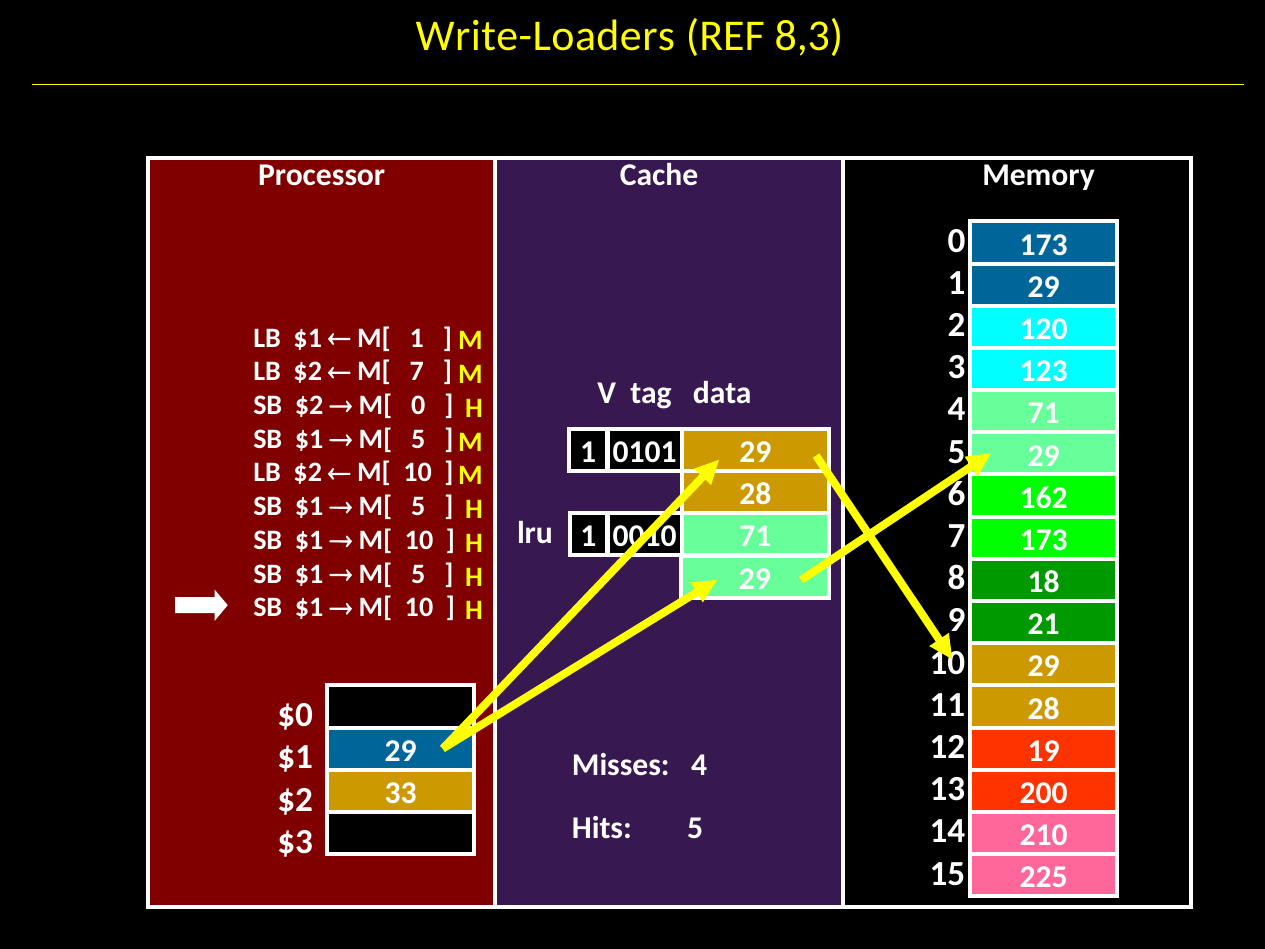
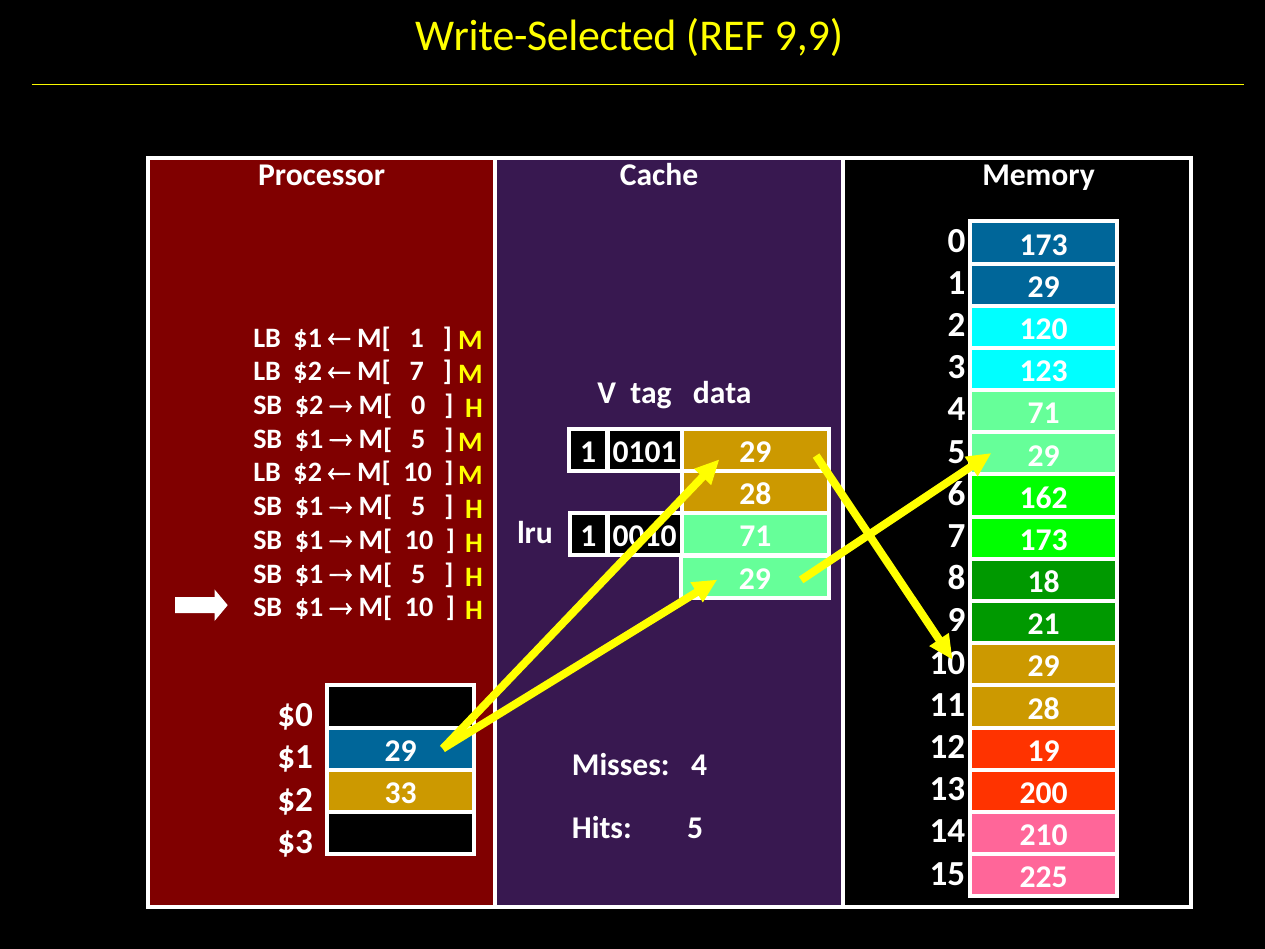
Write-Loaders: Write-Loaders -> Write-Selected (546, 36)
8,3: 8,3 -> 9,9 (809, 36)
